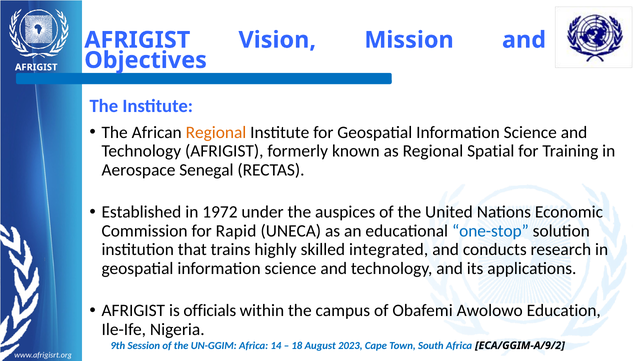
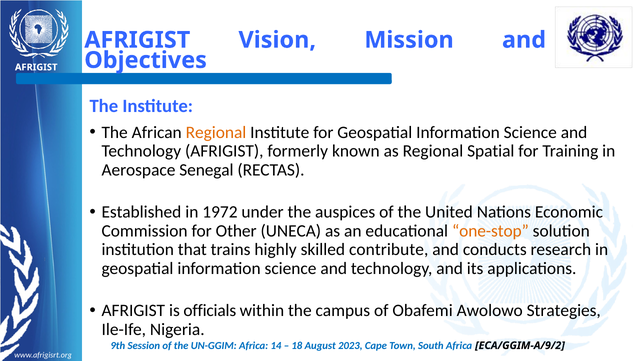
Rapid: Rapid -> Other (236, 231)
one-stop colour: blue -> orange (490, 231)
integrated: integrated -> contribute (389, 250)
Education: Education -> Strategies (564, 311)
